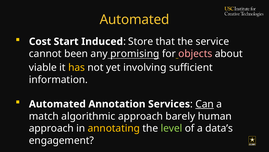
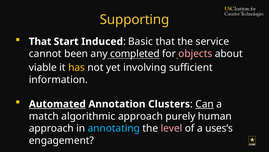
Automated: Automated -> Supporting (135, 20)
Cost: Cost -> That (40, 41)
Store: Store -> Basic (141, 41)
promising: promising -> completed (135, 54)
Automated underline: none -> present (57, 104)
Services: Services -> Clusters (169, 104)
barely: barely -> purely (180, 116)
annotating colour: yellow -> light blue (114, 128)
level colour: light green -> pink (171, 128)
data’s: data’s -> uses’s (219, 128)
